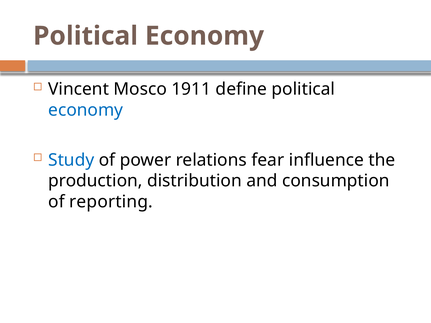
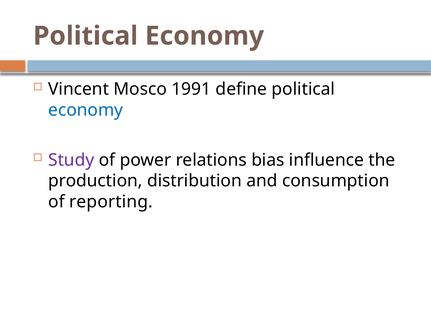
1911: 1911 -> 1991 (191, 89)
Study colour: blue -> purple (71, 160)
fear: fear -> bias (268, 160)
